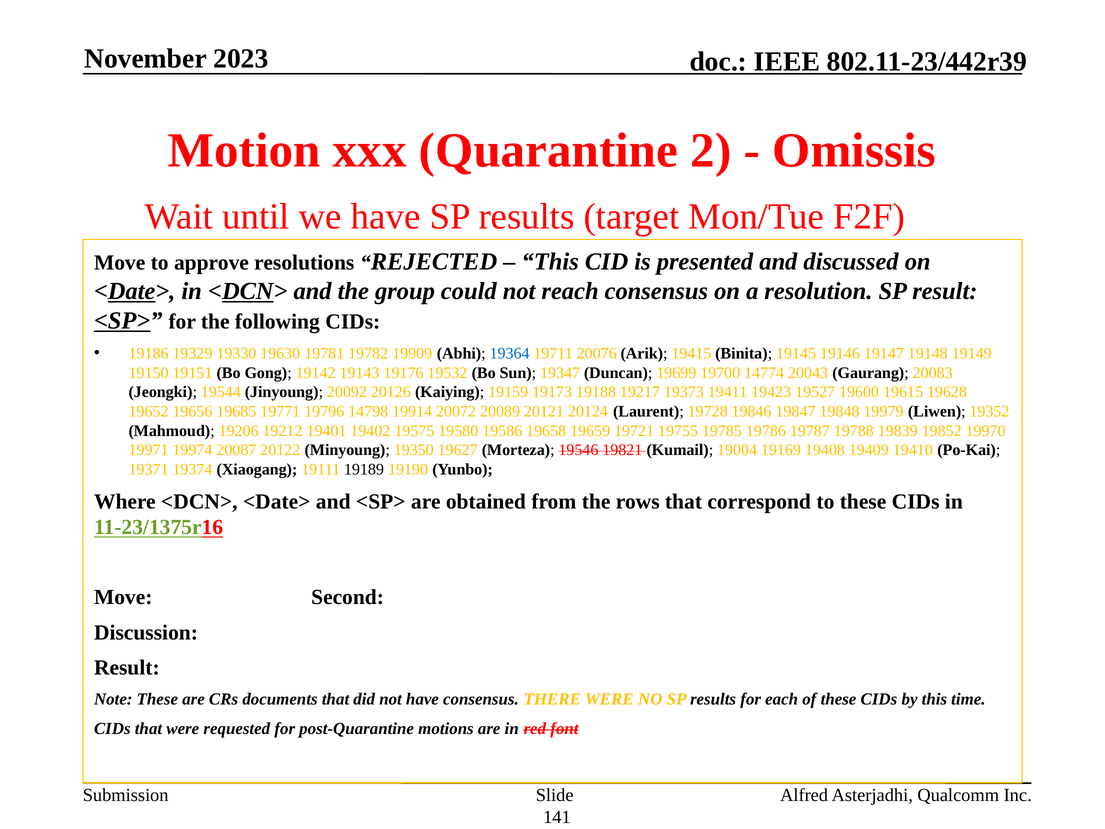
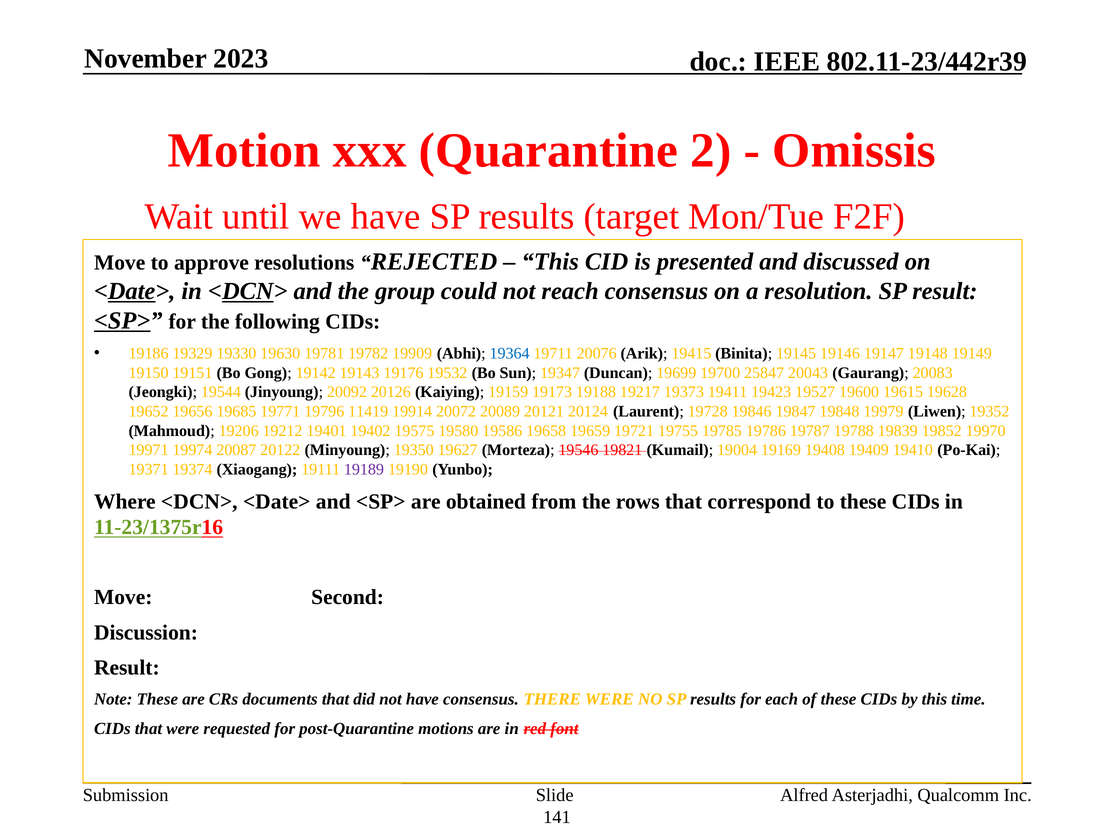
14774: 14774 -> 25847 (764, 373)
14798: 14798 -> 11419 (368, 411)
19189 colour: black -> purple (364, 469)
